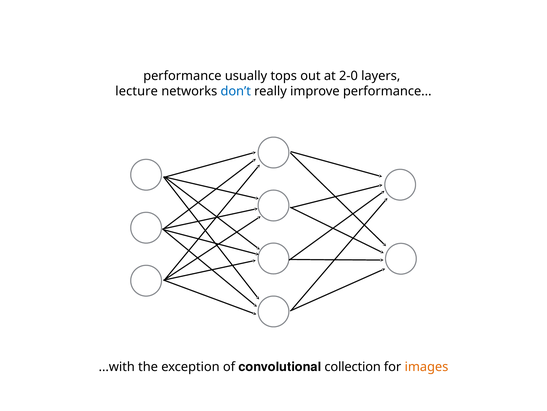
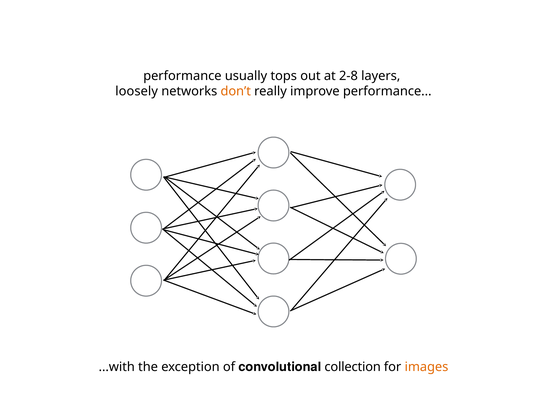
2-0: 2-0 -> 2-8 (348, 76)
lecture: lecture -> loosely (137, 91)
don’t colour: blue -> orange (236, 91)
